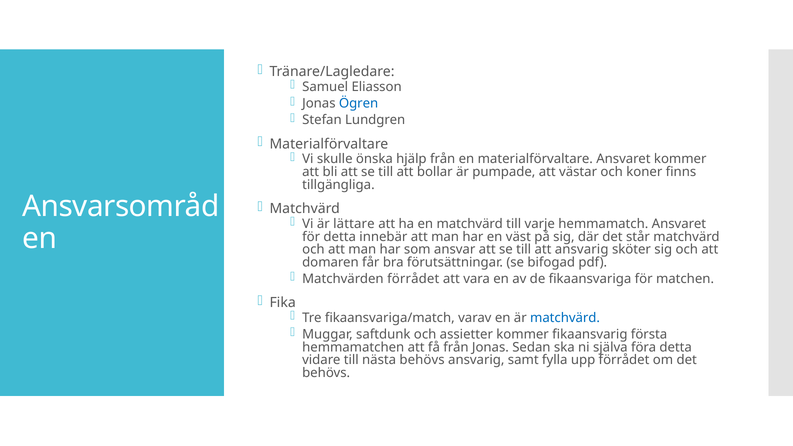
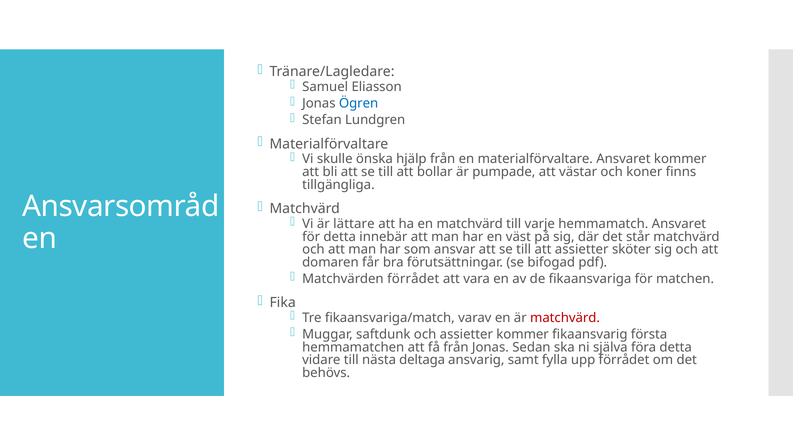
att ansvarig: ansvarig -> assietter (582, 250)
matchvärd colour: blue -> red (565, 318)
nästa behövs: behövs -> deltaga (422, 360)
